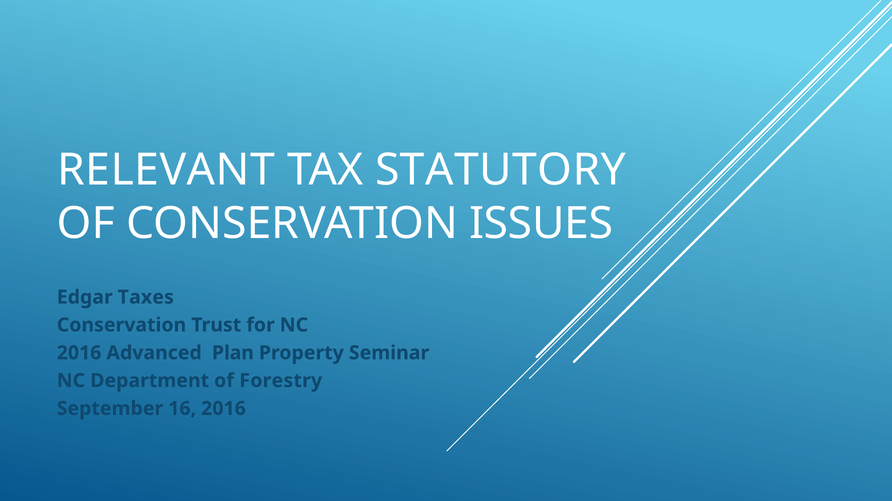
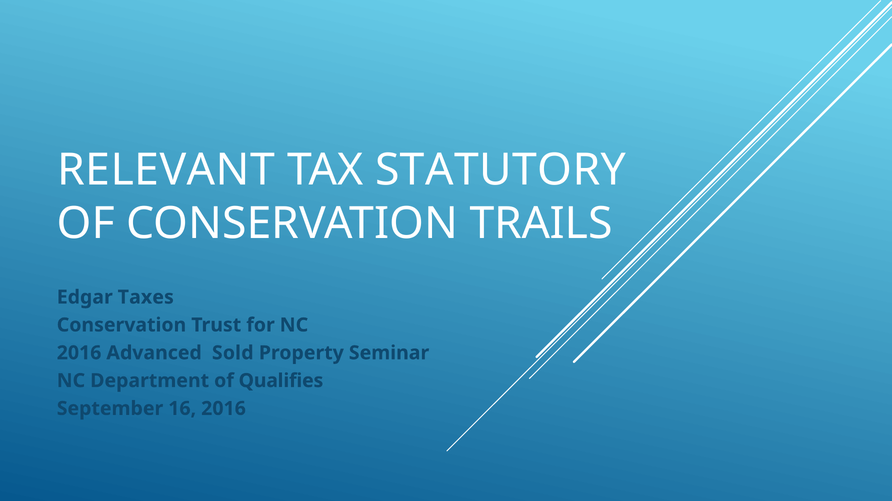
ISSUES: ISSUES -> TRAILS (541, 224)
Plan: Plan -> Sold (233, 353)
Forestry: Forestry -> Qualifies (281, 381)
